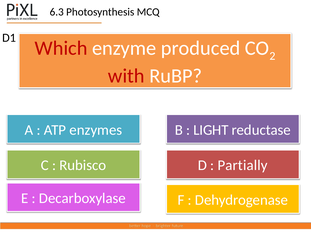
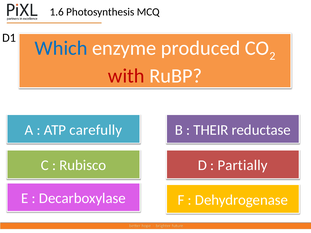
6.3: 6.3 -> 1.6 (57, 12)
Which colour: red -> blue (61, 48)
enzymes: enzymes -> carefully (96, 130)
LIGHT: LIGHT -> THEIR (211, 130)
